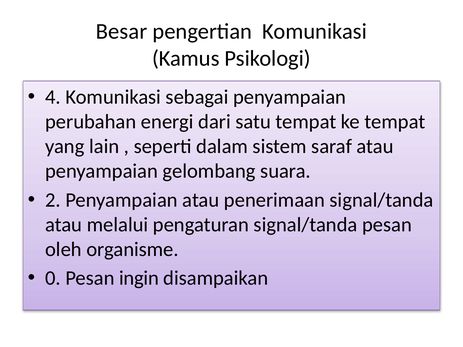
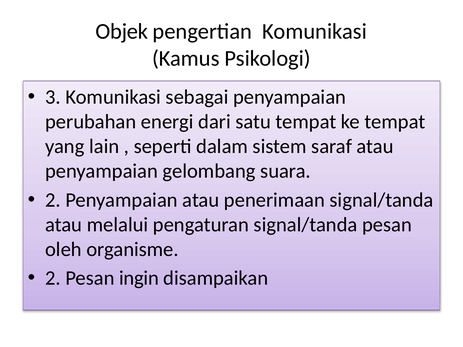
Besar: Besar -> Objek (122, 31)
4: 4 -> 3 (53, 97)
0: 0 -> 2 (53, 278)
